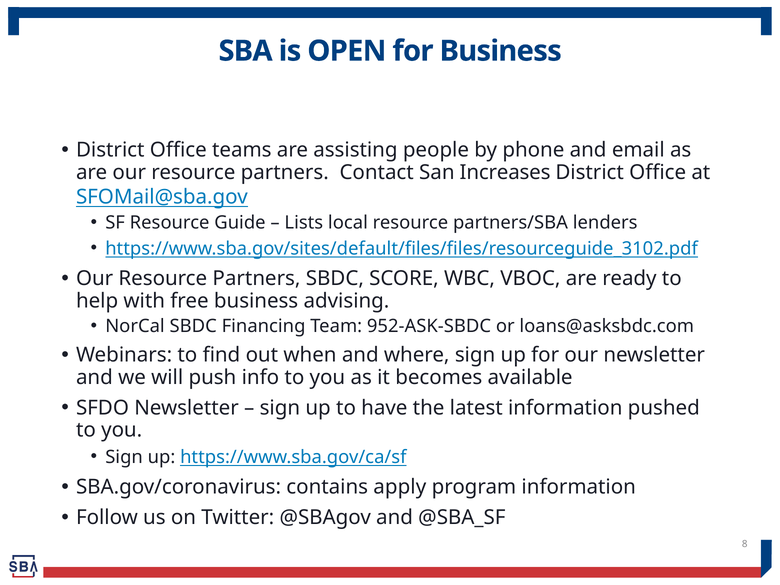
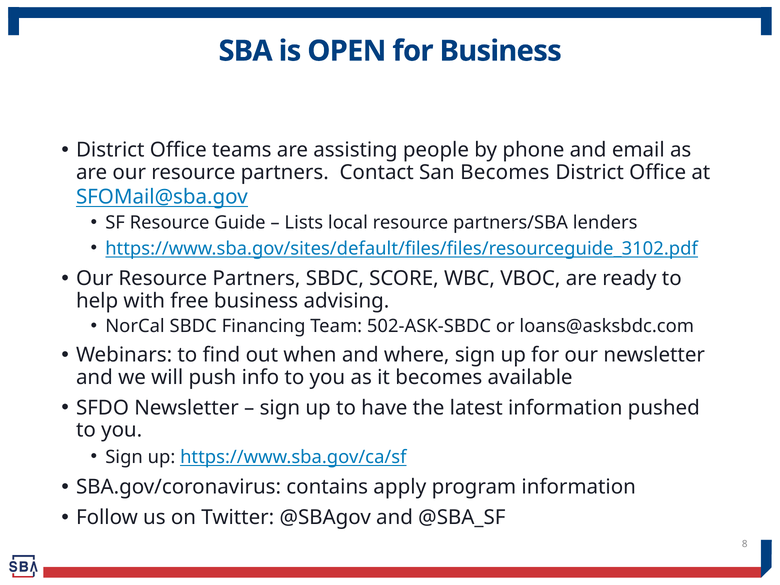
San Increases: Increases -> Becomes (505, 172)
952-ASK-SBDC: 952-ASK-SBDC -> 502-ASK-SBDC (429, 326)
